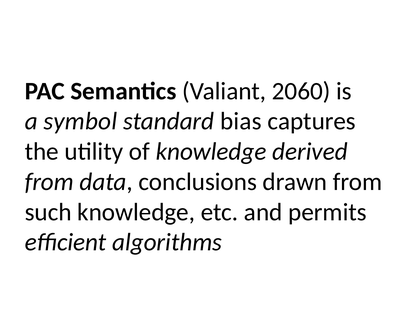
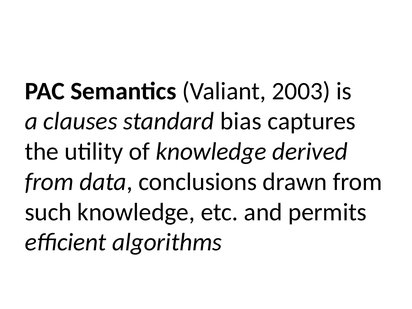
2060: 2060 -> 2003 (301, 91)
symbol: symbol -> clauses (80, 121)
